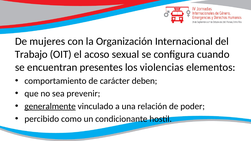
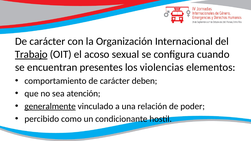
mujeres: mujeres -> carácter (47, 41)
Trabajo underline: none -> present (31, 54)
prevenir: prevenir -> atención (83, 94)
